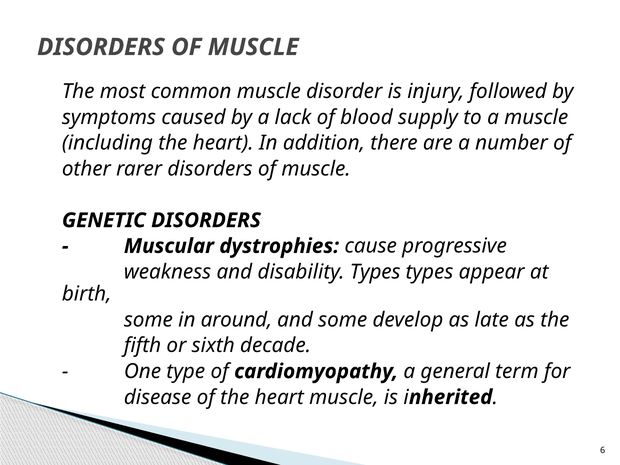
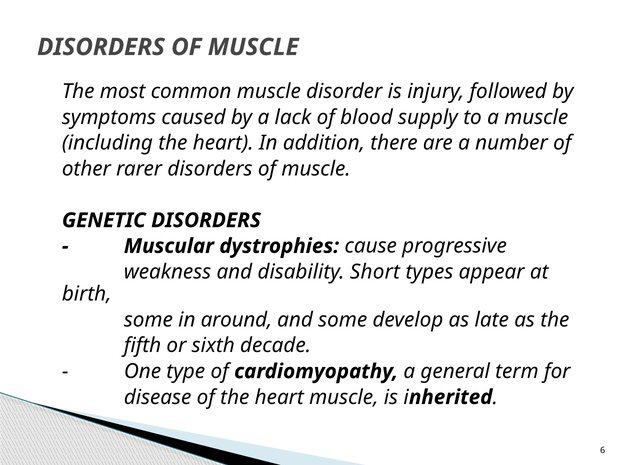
disability Types: Types -> Short (375, 272)
